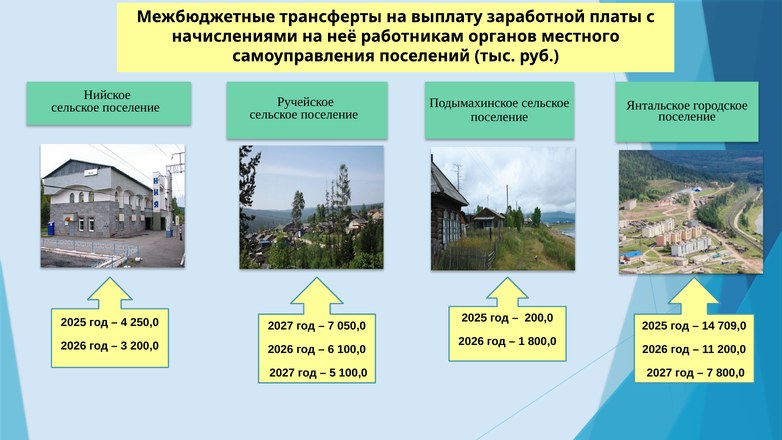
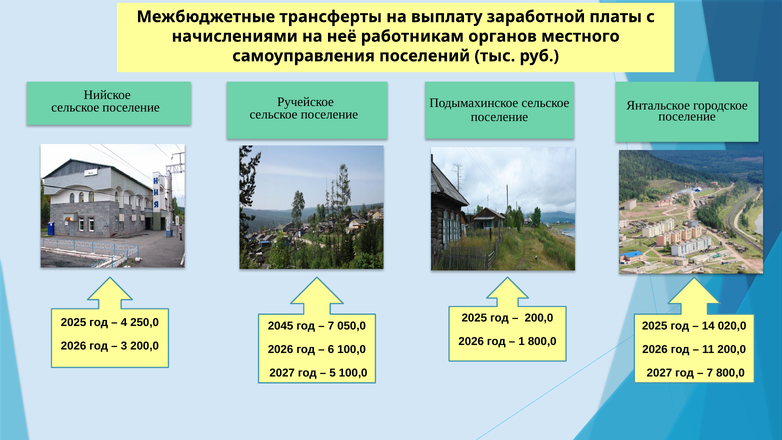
2027: 2027 -> 2045 (281, 326)
709,0: 709,0 -> 020,0 (732, 326)
